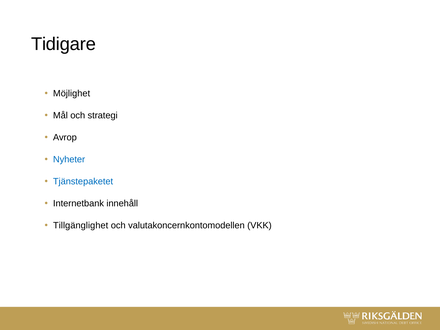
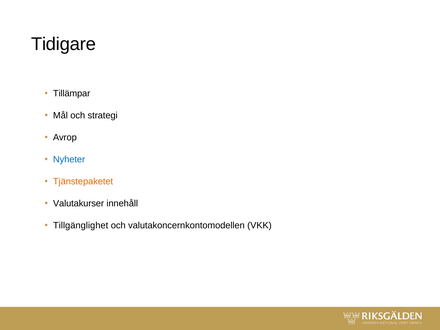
Möjlighet: Möjlighet -> Tillämpar (72, 94)
Tjänstepaketet colour: blue -> orange (83, 182)
Internetbank: Internetbank -> Valutakurser (79, 204)
